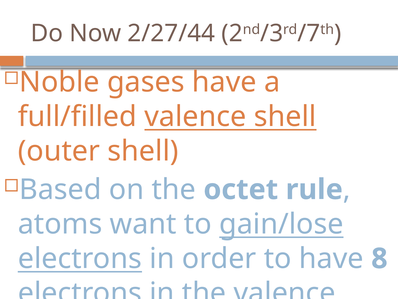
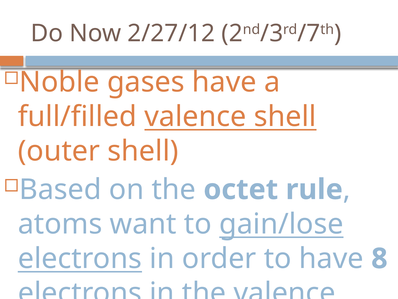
2/27/44: 2/27/44 -> 2/27/12 (171, 33)
